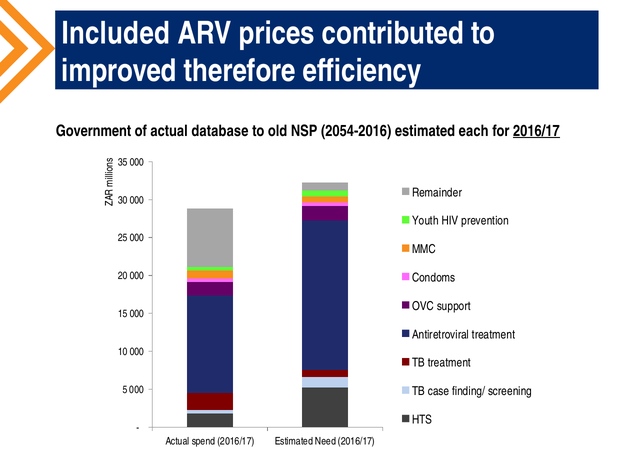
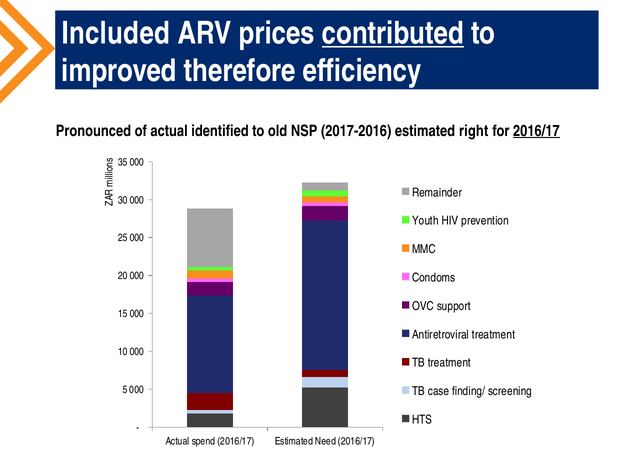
contributed underline: none -> present (393, 33)
Government: Government -> Pronounced (93, 131)
database: database -> identified (220, 131)
2054-2016: 2054-2016 -> 2017-2016 (356, 131)
each: each -> right (474, 131)
